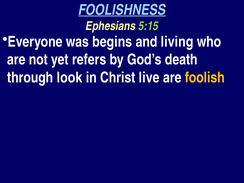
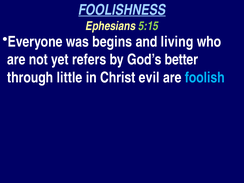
death: death -> better (181, 60)
look: look -> little (69, 77)
live: live -> evil (149, 77)
foolish colour: yellow -> light blue (205, 77)
